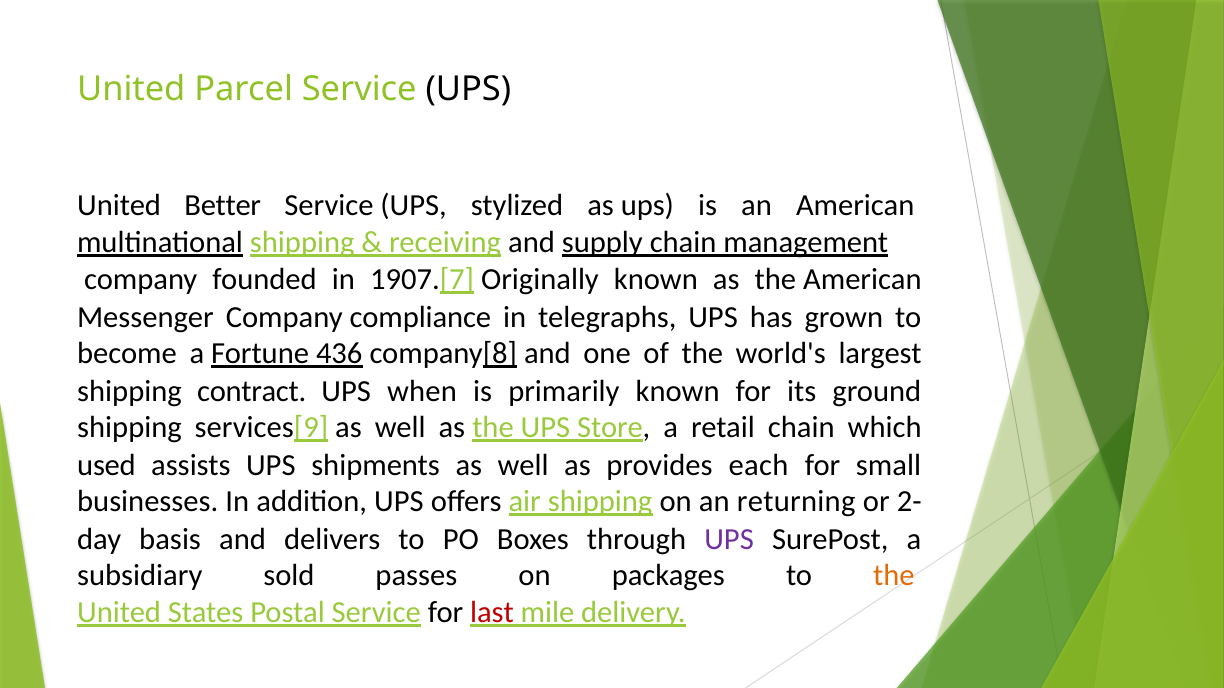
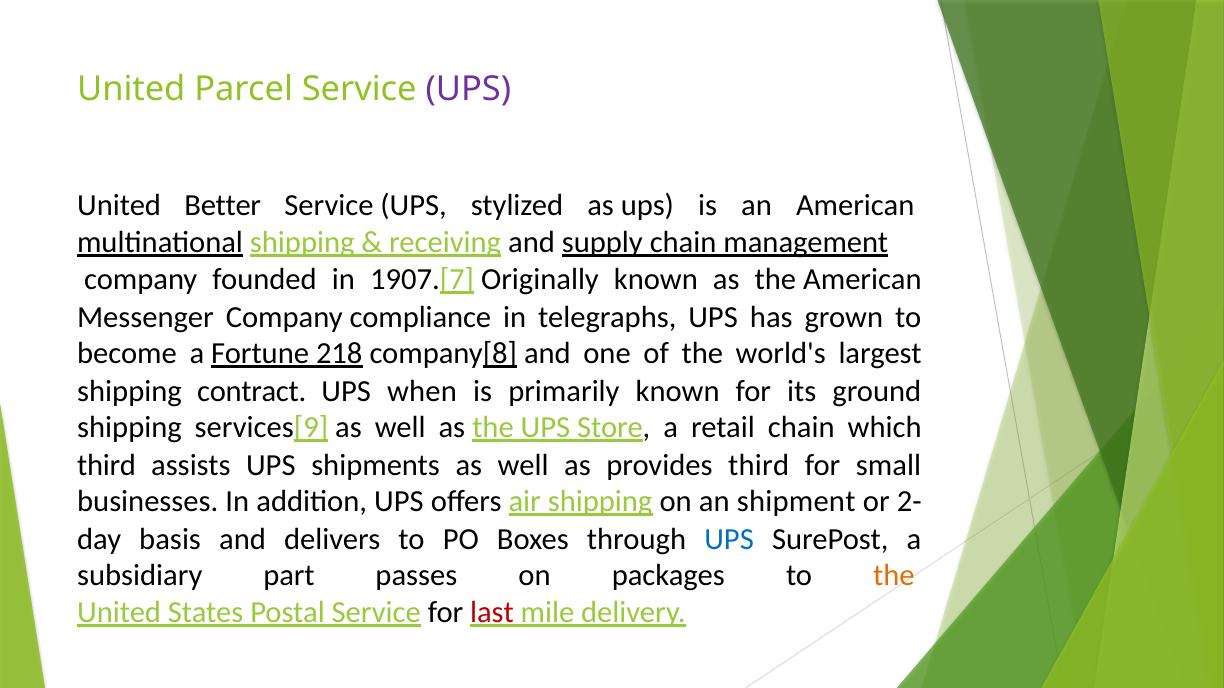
UPS colour: black -> purple (468, 89)
436: 436 -> 218 (339, 354)
used: used -> third (107, 465)
provides each: each -> third (759, 465)
returning: returning -> shipment (796, 502)
UPS colour: purple -> blue (729, 539)
sold: sold -> part (289, 576)
